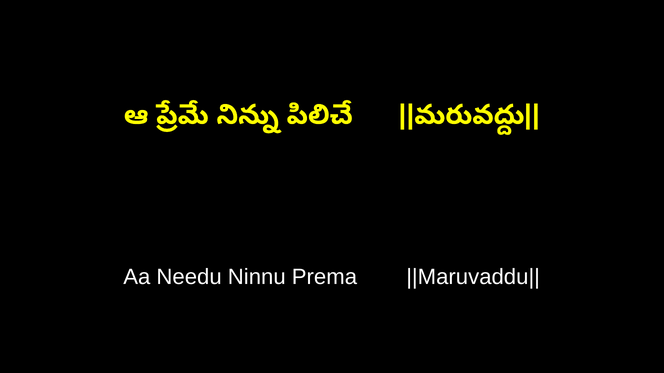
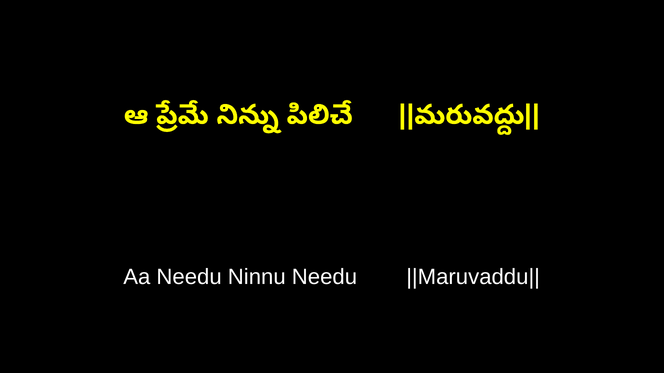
Ninnu Prema: Prema -> Needu (324, 277)
